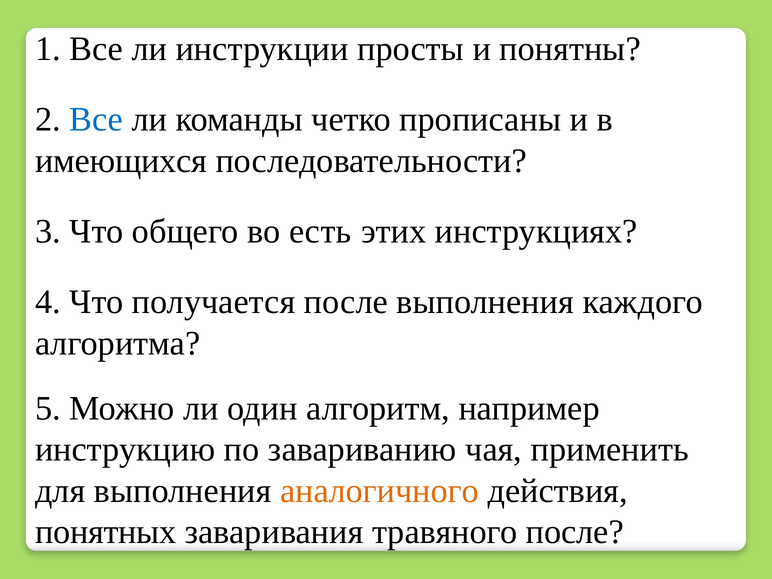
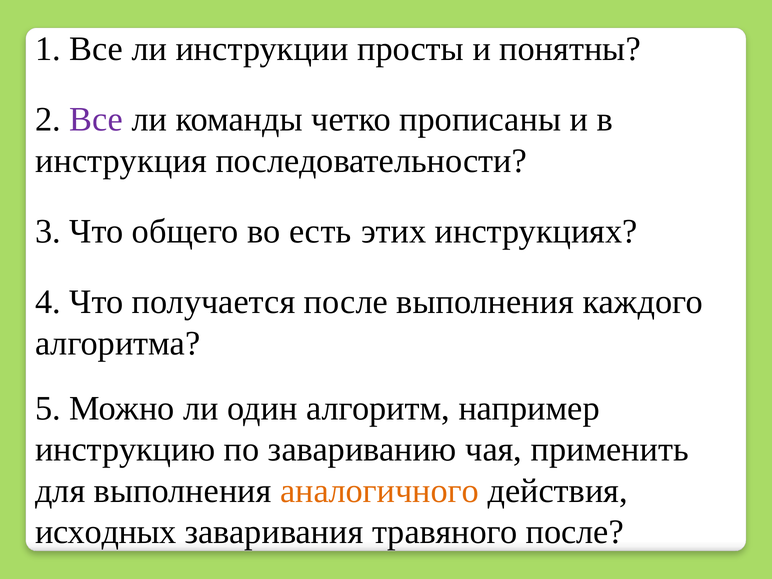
Все colour: blue -> purple (96, 120)
имеющихся: имеющихся -> инструкция (121, 161)
понятных: понятных -> исходных (106, 532)
